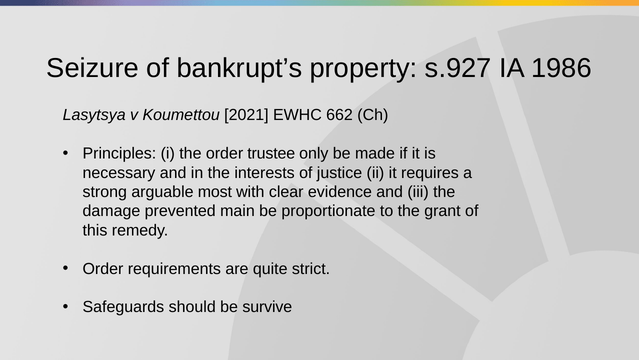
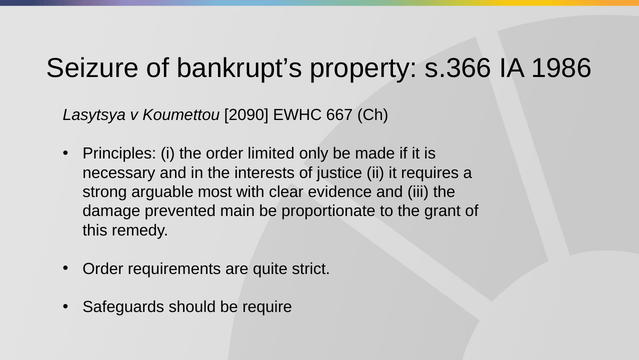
s.927: s.927 -> s.366 (458, 68)
2021: 2021 -> 2090 (246, 115)
662: 662 -> 667 (340, 115)
trustee: trustee -> limited (271, 153)
survive: survive -> require (267, 307)
